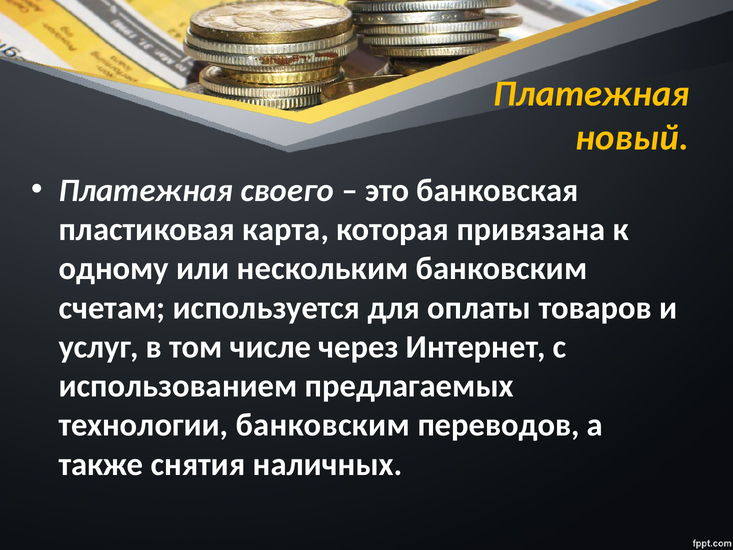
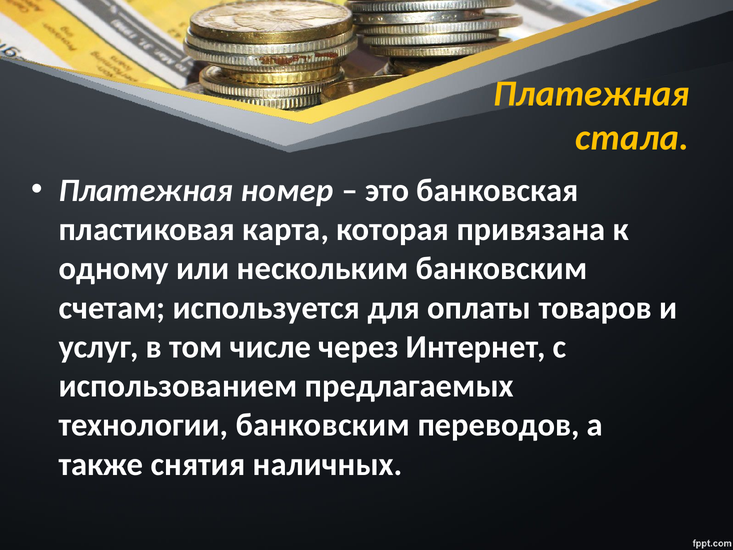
новый: новый -> стала (632, 138)
своего: своего -> номер (287, 190)
